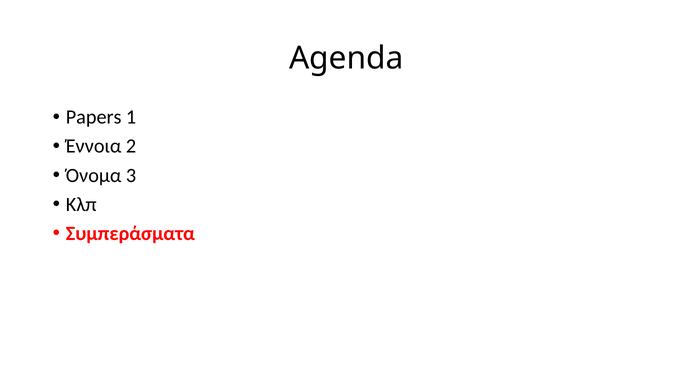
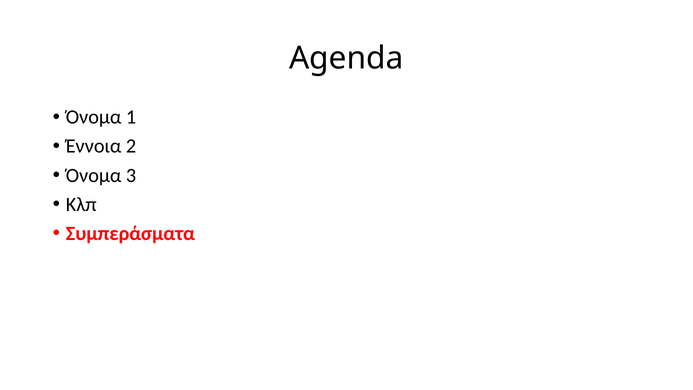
Papers: Papers -> Όνομα (94, 117)
